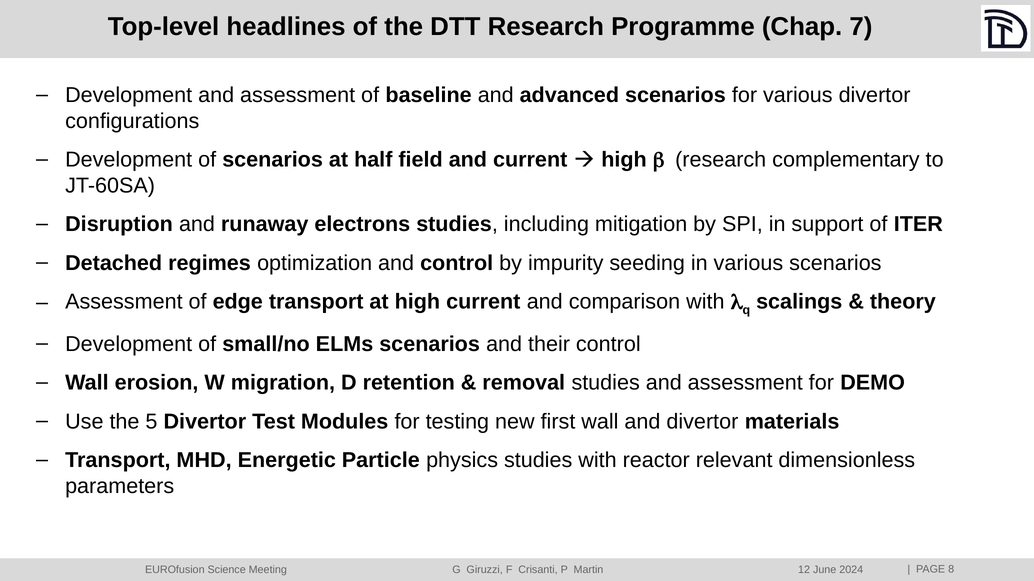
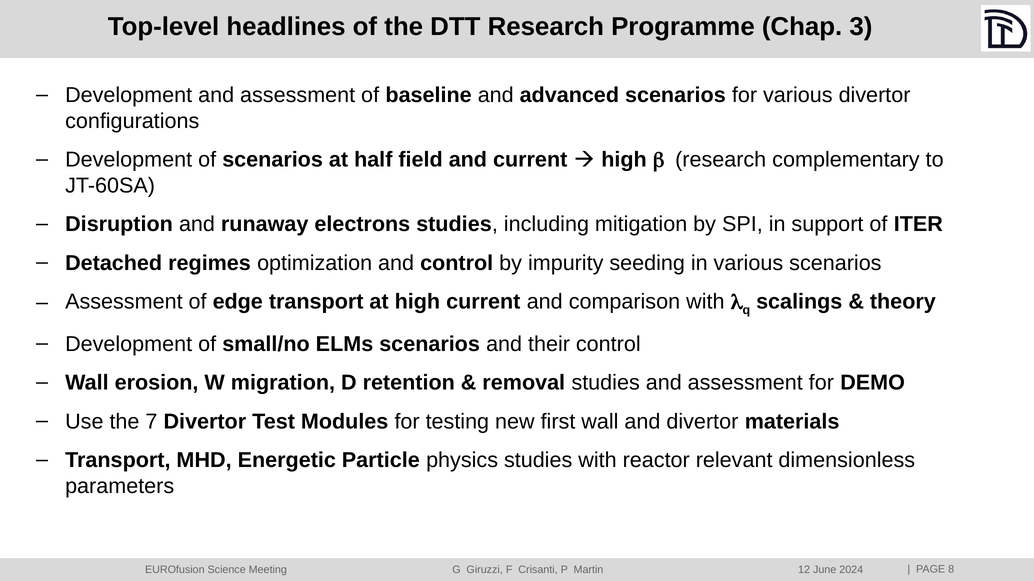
7: 7 -> 3 (861, 27)
5: 5 -> 7 (151, 422)
